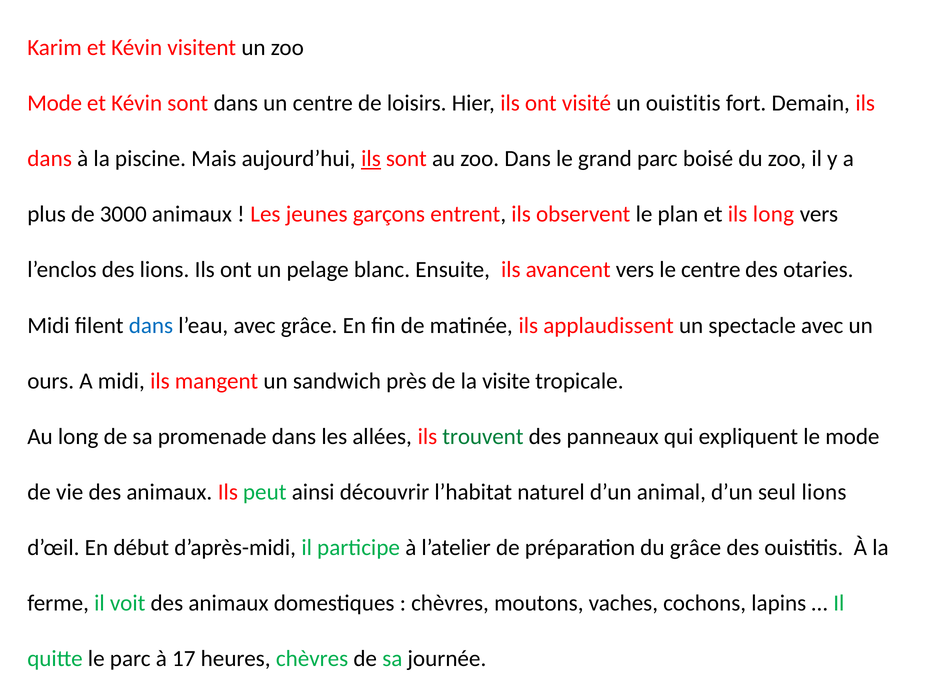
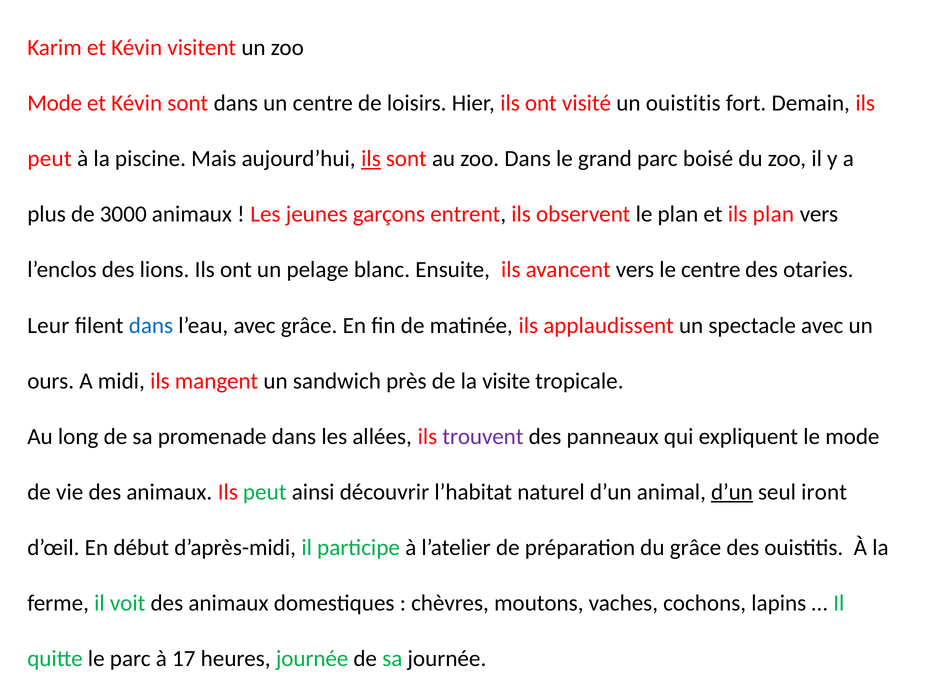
dans: dans -> peut (50, 159)
ils long: long -> plan (773, 214)
Midi: Midi -> Leur (48, 325)
trouvent colour: green -> purple (483, 436)
d’un underline: none -> present (732, 492)
seul lions: lions -> iront (824, 492)
heures chèvres: chèvres -> journée (312, 658)
